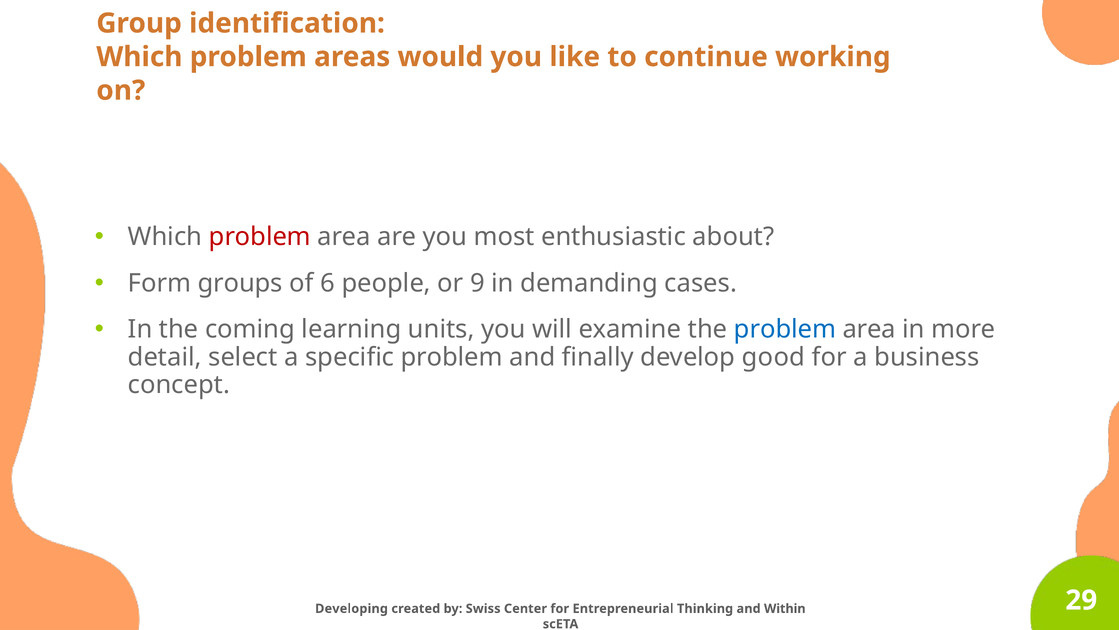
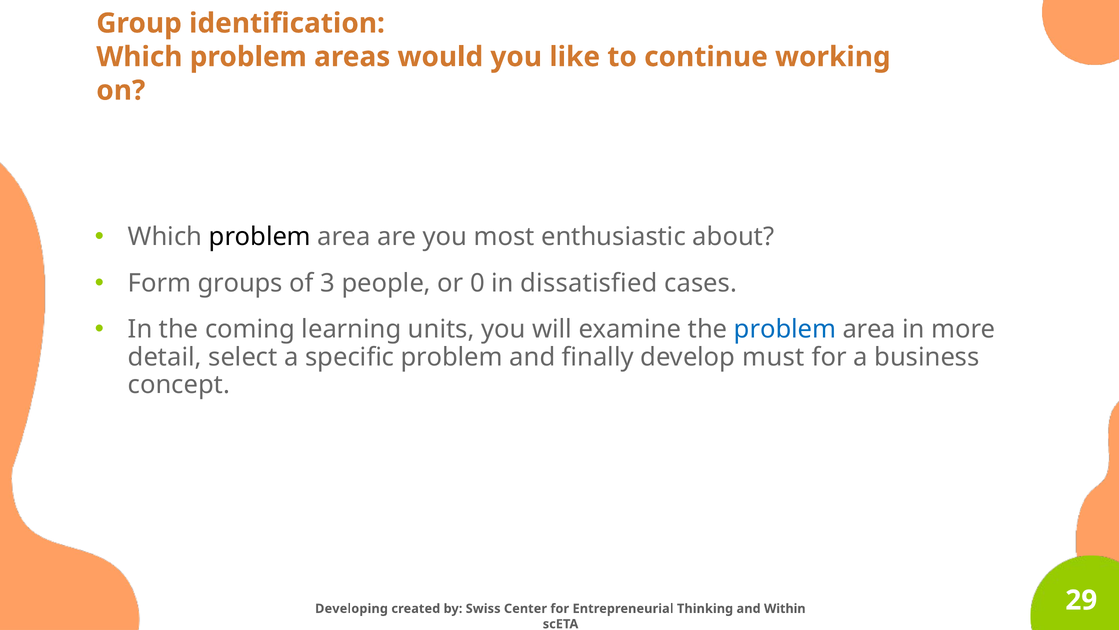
problem colour: red -> black (260, 236)
6: 6 -> 3 (328, 283)
9: 9 -> 0 (477, 283)
demanding: demanding -> dissatisfied (589, 283)
good: good -> must (773, 357)
